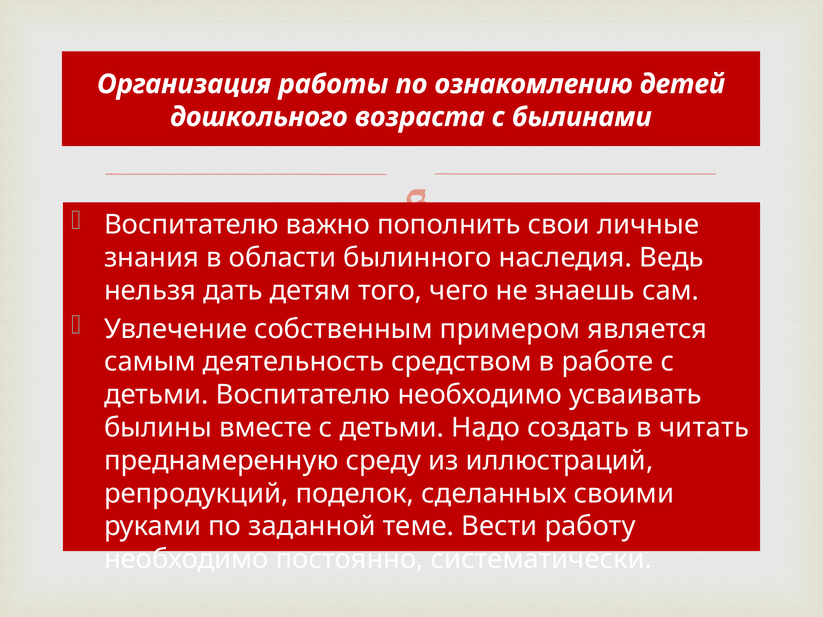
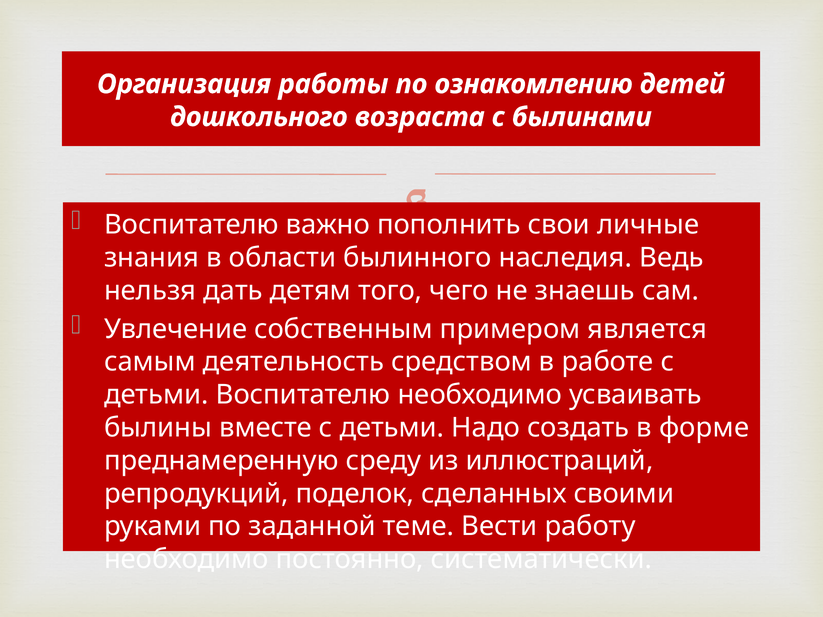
читать: читать -> форме (704, 428)
